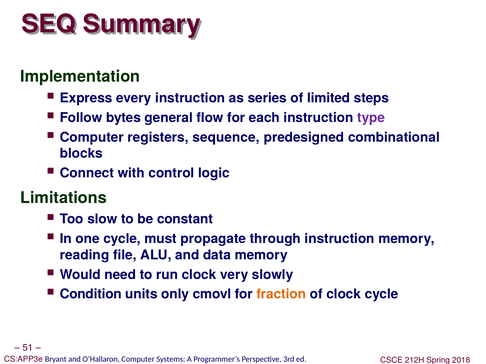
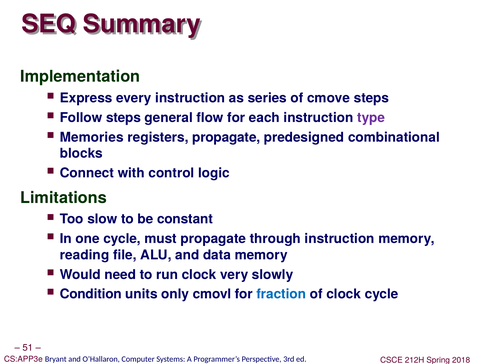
limited: limited -> cmove (329, 98)
Follow bytes: bytes -> steps (123, 118)
Computer: Computer -> Memories (92, 137)
registers sequence: sequence -> propagate (226, 137)
fraction colour: orange -> blue (281, 294)
